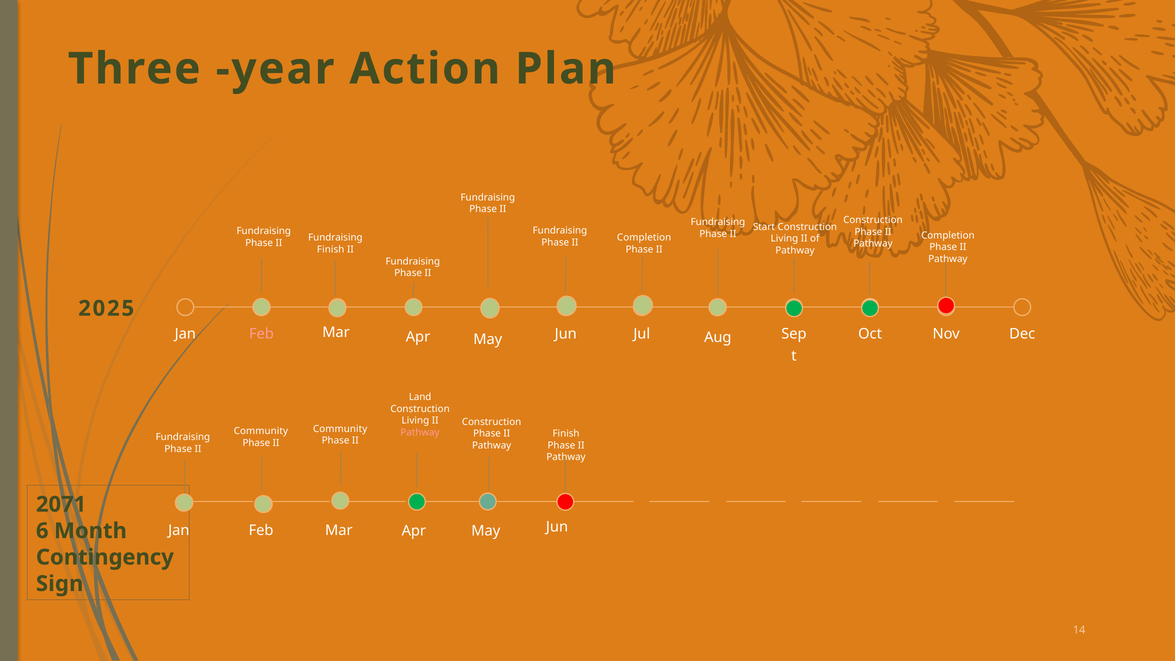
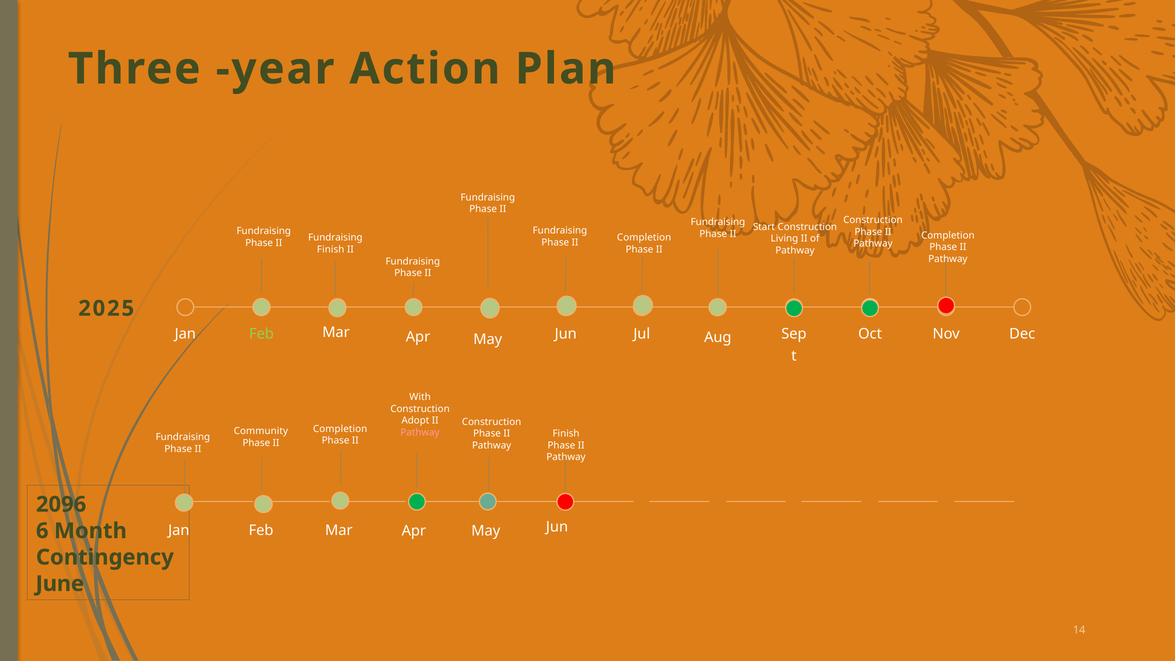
Feb colour: pink -> light green (261, 334)
Land: Land -> With (420, 397)
Living: Living -> Adopt (415, 421)
Community: Community -> Completion (340, 429)
2071: 2071 -> 2096 (61, 504)
Sign: Sign -> June (60, 584)
